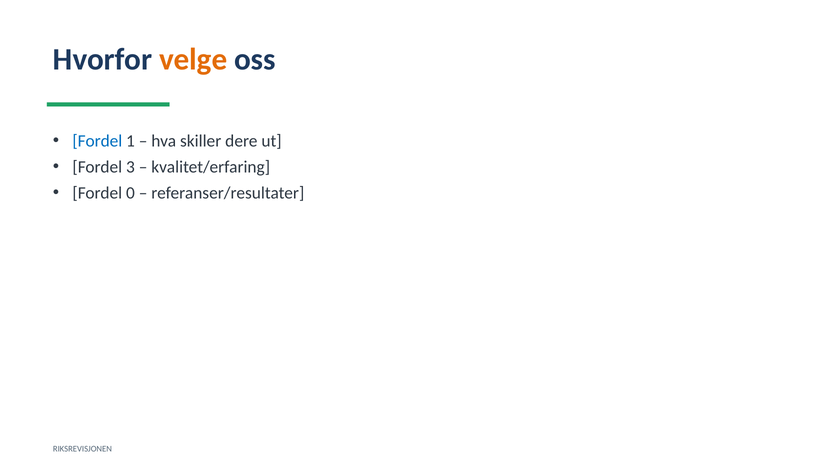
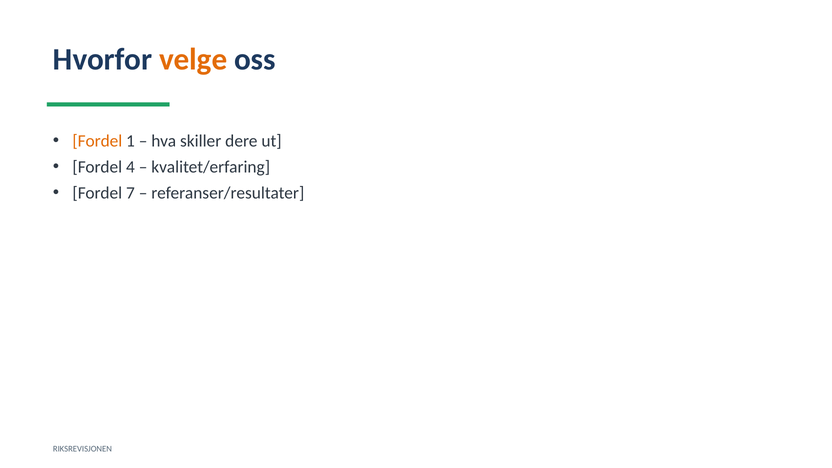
Fordel colour: blue -> orange (97, 141)
3: 3 -> 4 (130, 167)
0: 0 -> 7 (130, 193)
